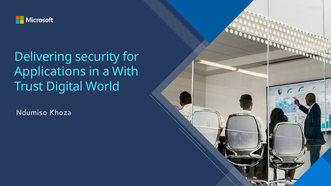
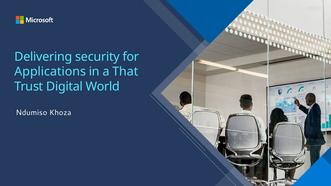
With: With -> That (125, 72)
